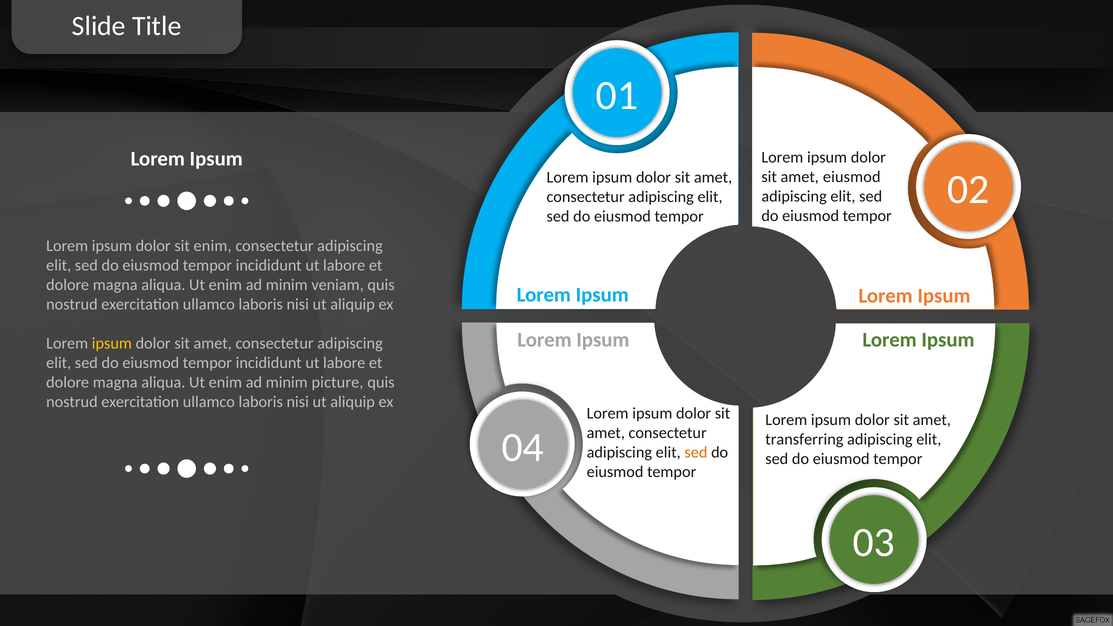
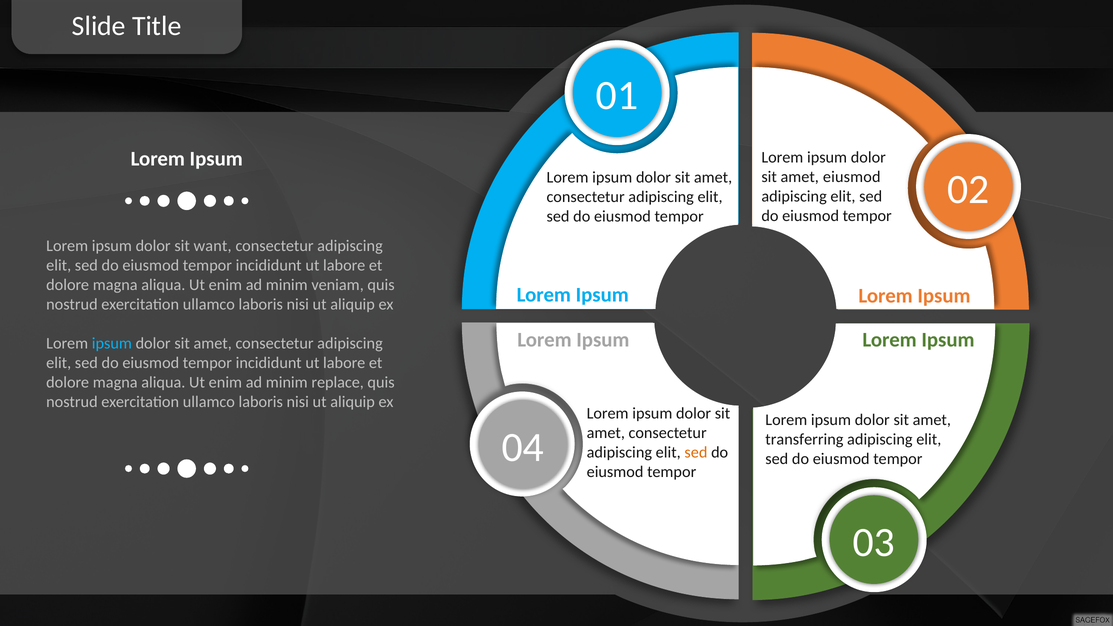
sit enim: enim -> want (213, 246)
ipsum colour: yellow -> light blue (112, 343)
picture: picture -> replace (338, 382)
